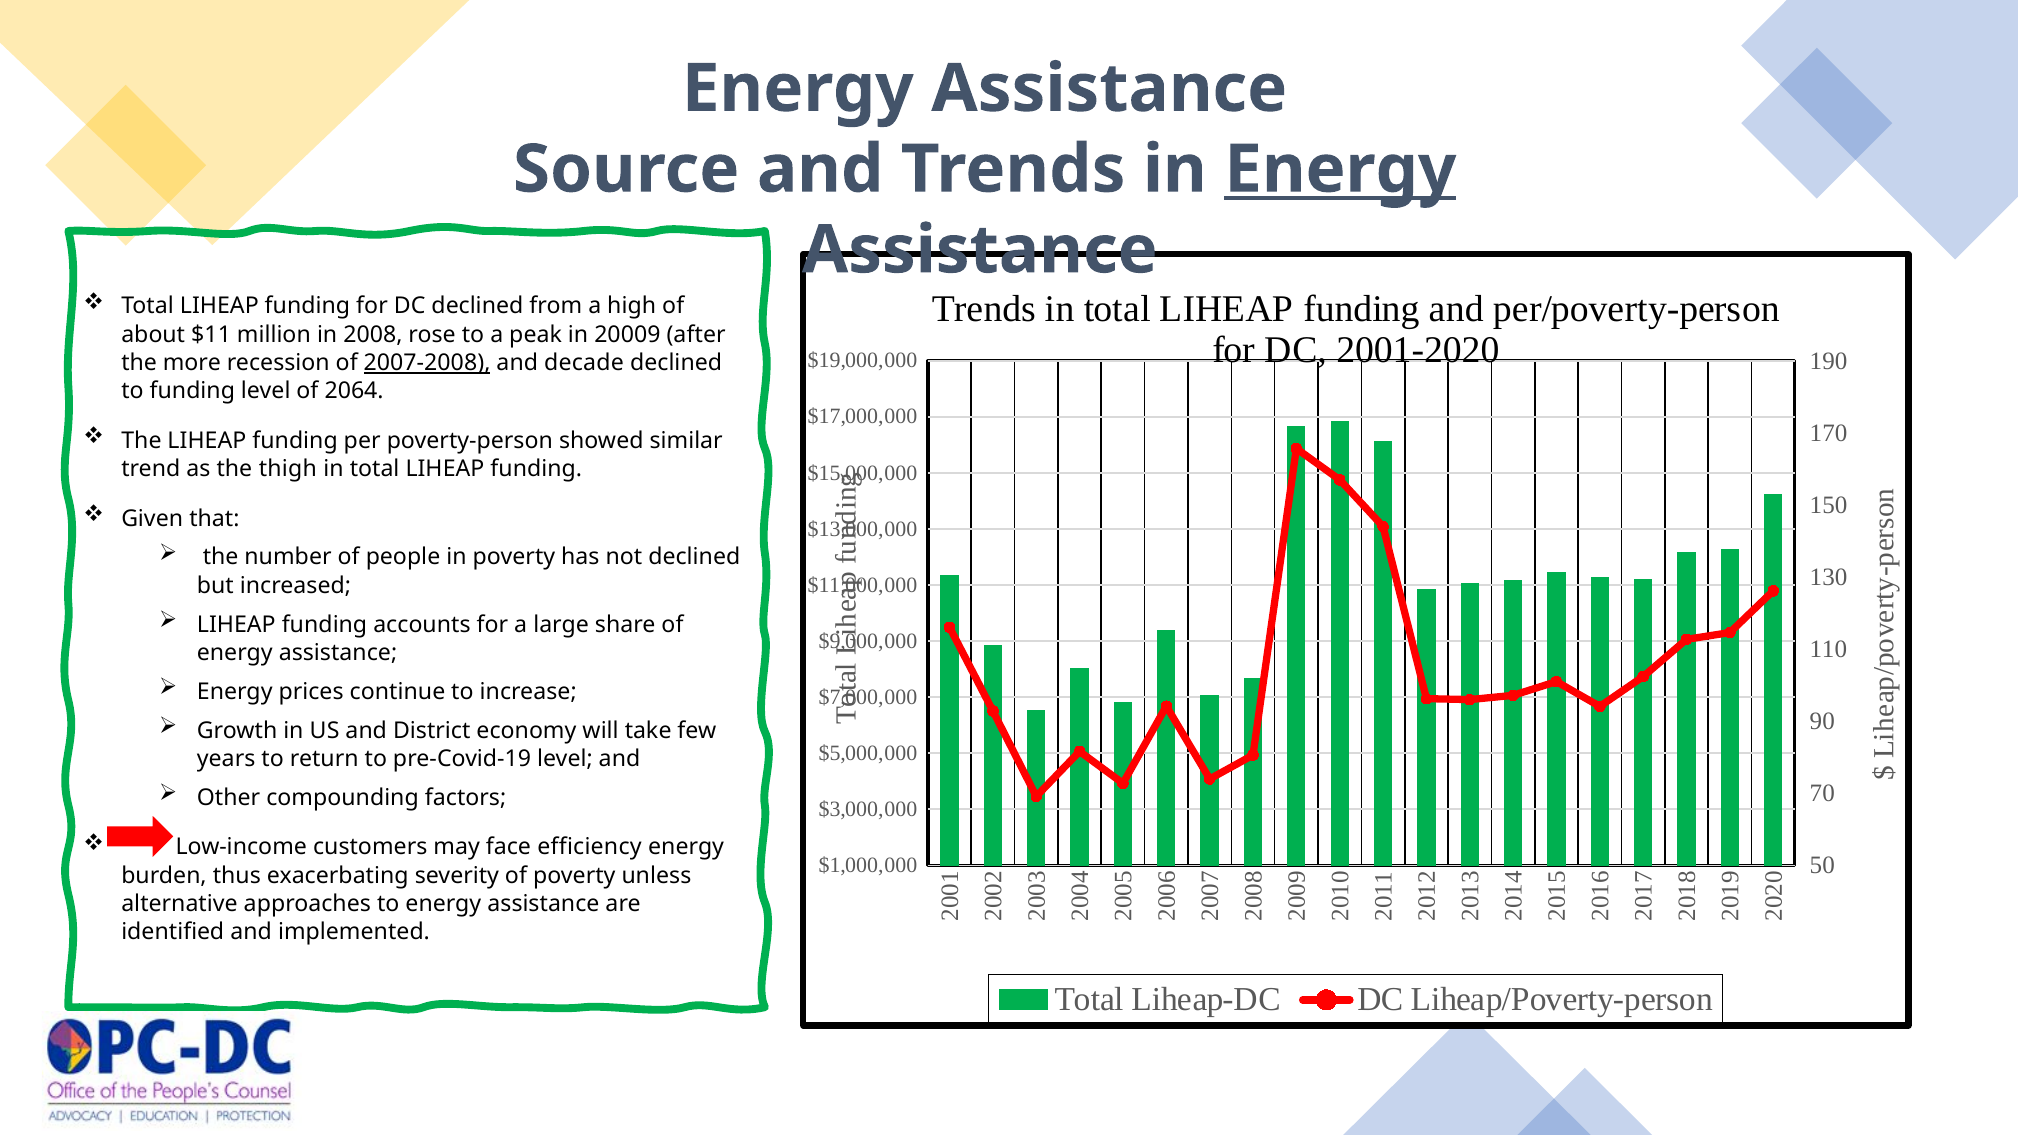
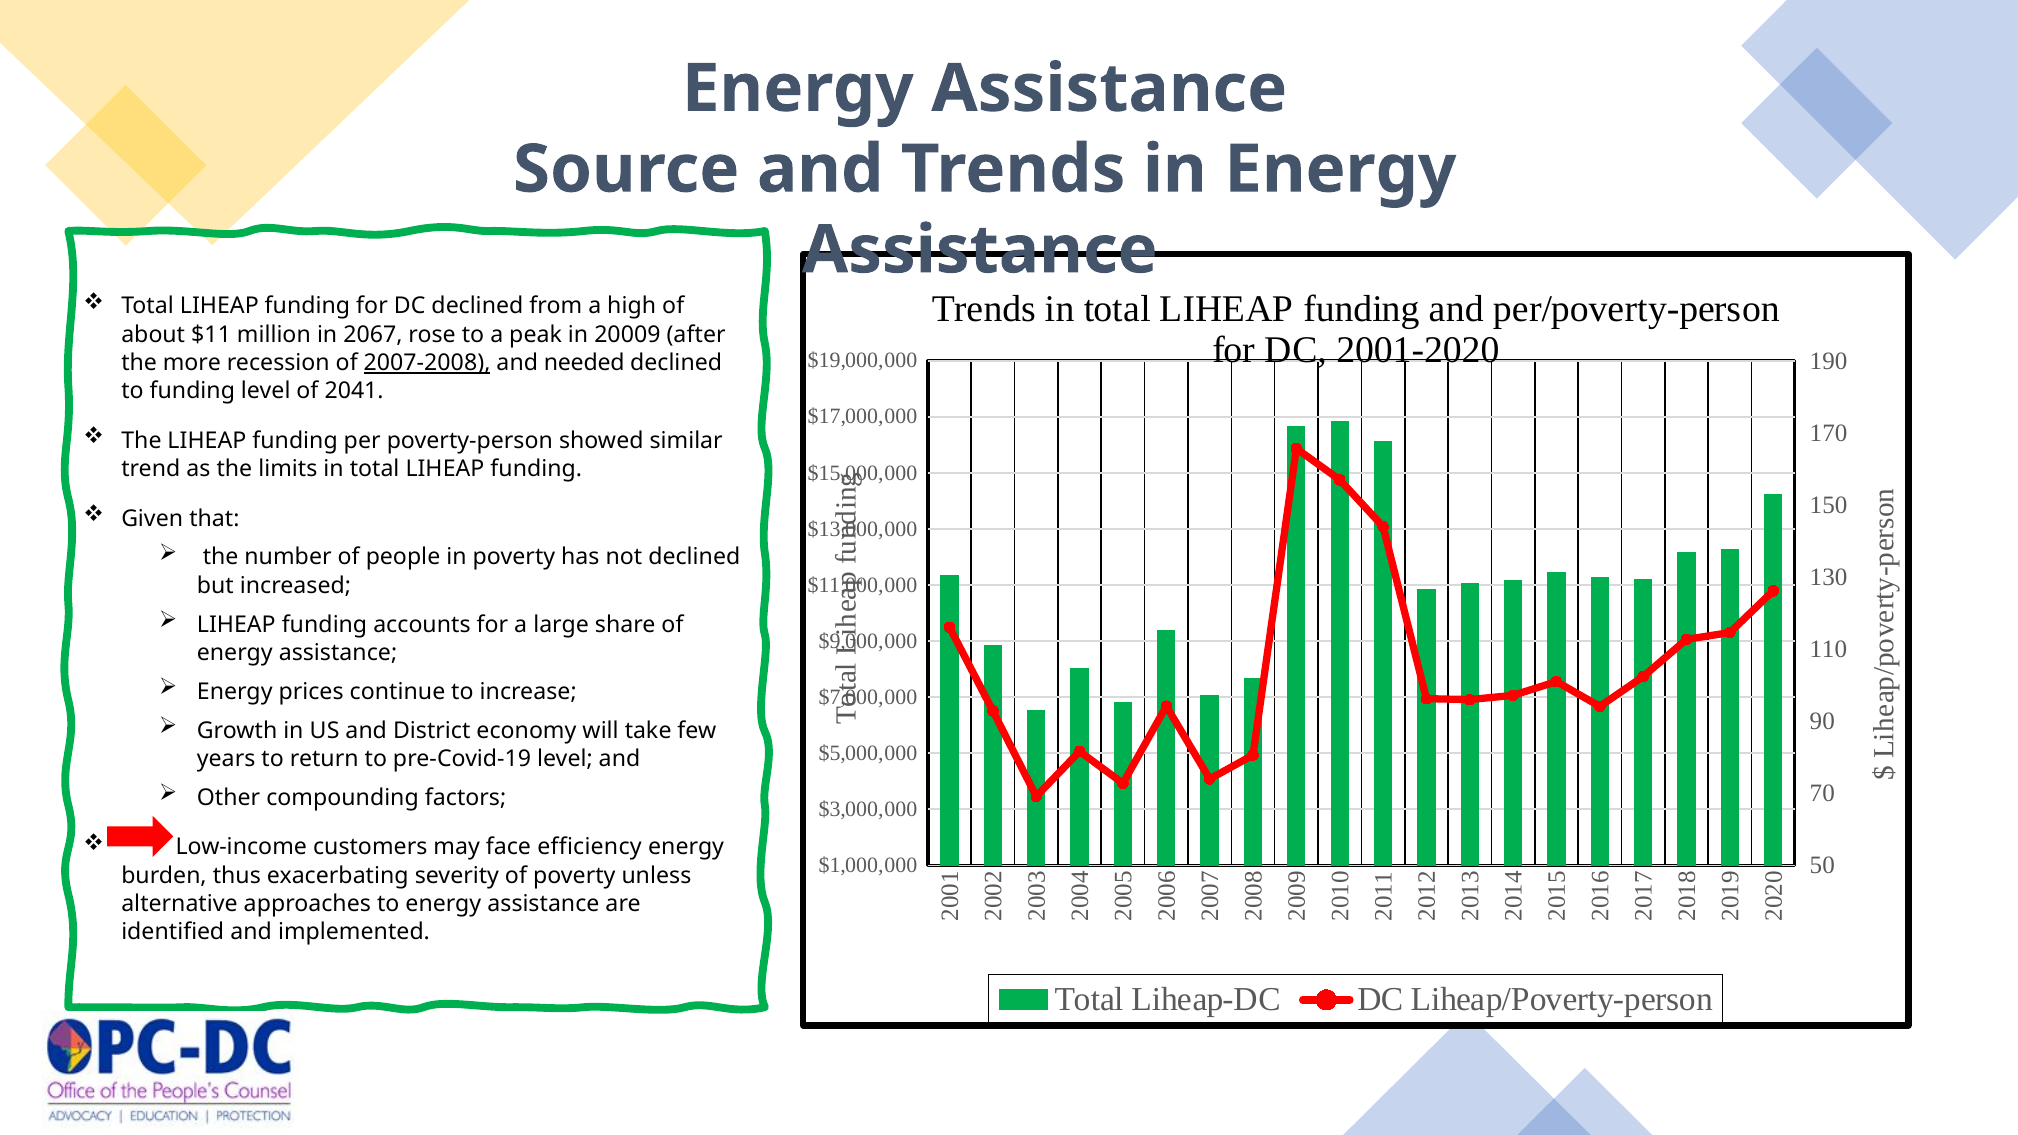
Energy underline: present -> none (1340, 170)
2008: 2008 -> 2067 (373, 335)
decade: decade -> needed (584, 363)
2064: 2064 -> 2041 (354, 391)
thigh: thigh -> limits (288, 469)
